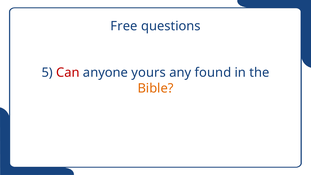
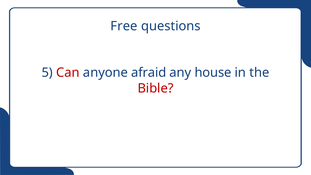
yours: yours -> afraid (149, 73)
found: found -> house (213, 73)
Bible colour: orange -> red (155, 88)
